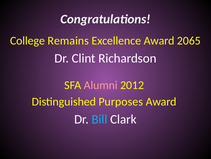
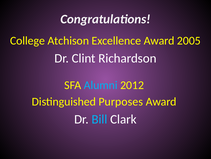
Remains: Remains -> Atchison (68, 41)
2065: 2065 -> 2005 (189, 41)
Alumni colour: pink -> light blue (101, 85)
